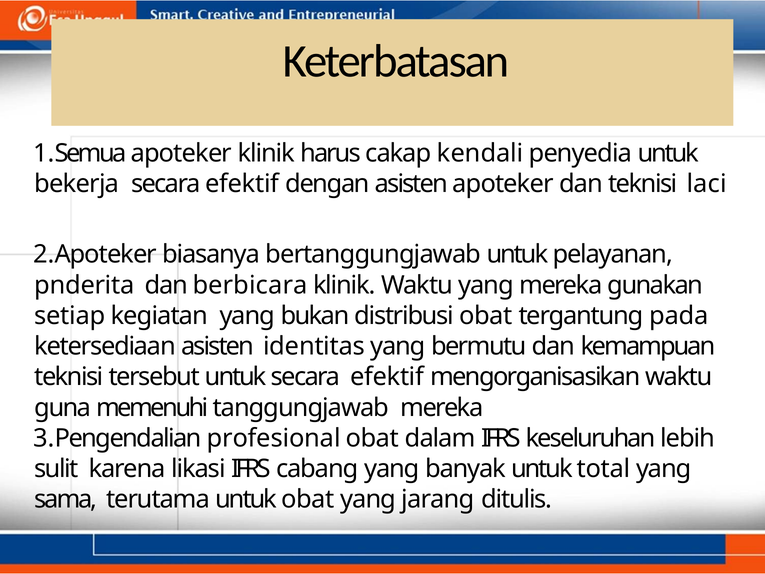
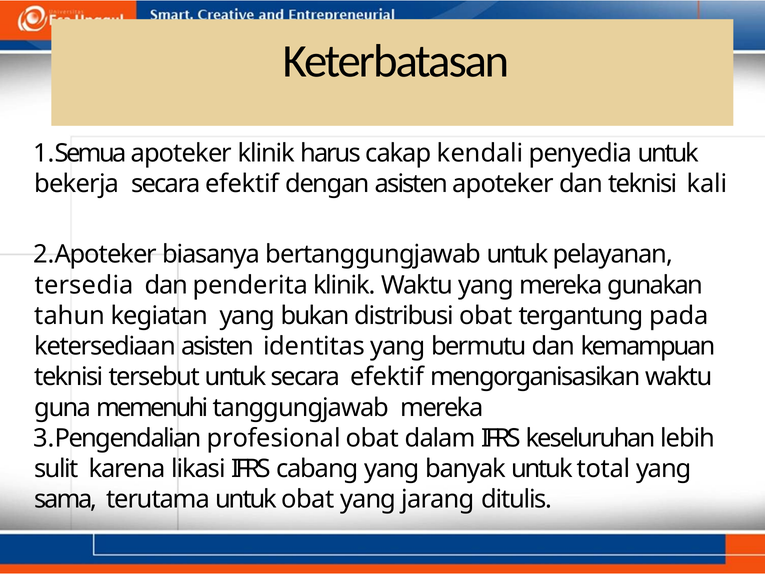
laci: laci -> kali (707, 184)
pnderita: pnderita -> tersedia (84, 285)
berbicara: berbicara -> penderita (250, 285)
setiap: setiap -> tahun (70, 316)
